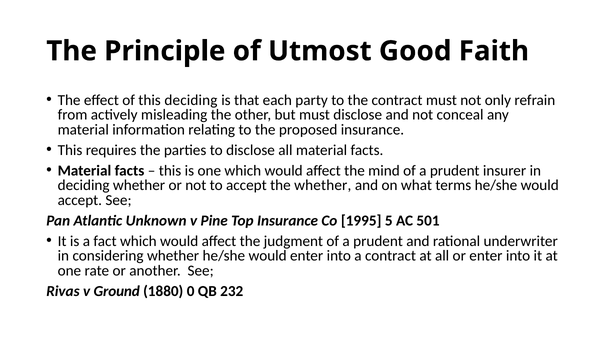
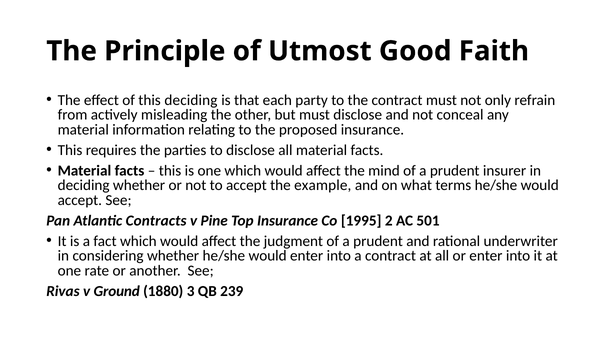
the whether: whether -> example (323, 185)
Unknown: Unknown -> Contracts (156, 220)
5: 5 -> 2 (389, 220)
0: 0 -> 3 (191, 291)
232: 232 -> 239 (232, 291)
